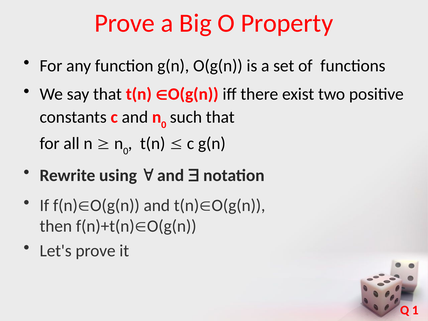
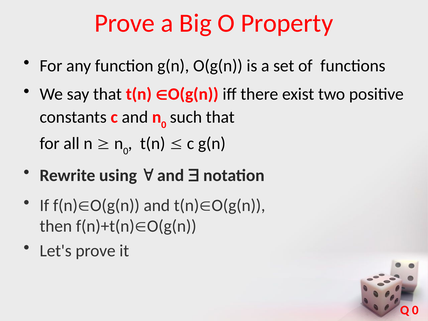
Q 1: 1 -> 0 (415, 310)
